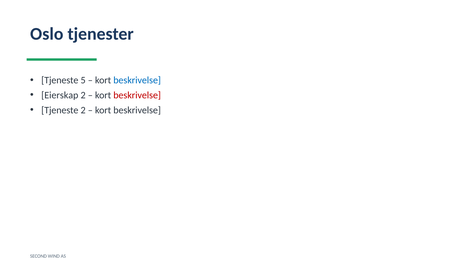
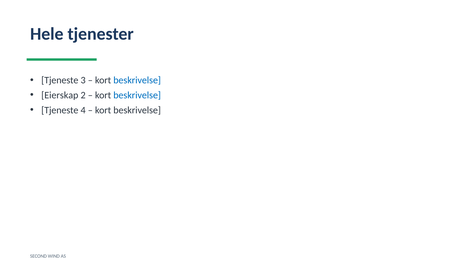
Oslo: Oslo -> Hele (47, 34)
5: 5 -> 3 (83, 80)
beskrivelse colour: red -> blue (137, 95)
Tjeneste 2: 2 -> 4 (83, 110)
